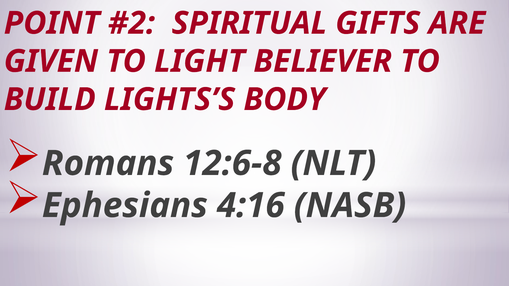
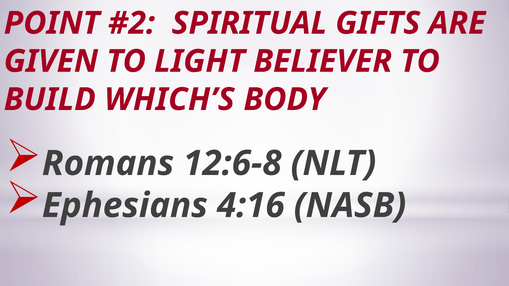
LIGHTS’S: LIGHTS’S -> WHICH’S (169, 100)
